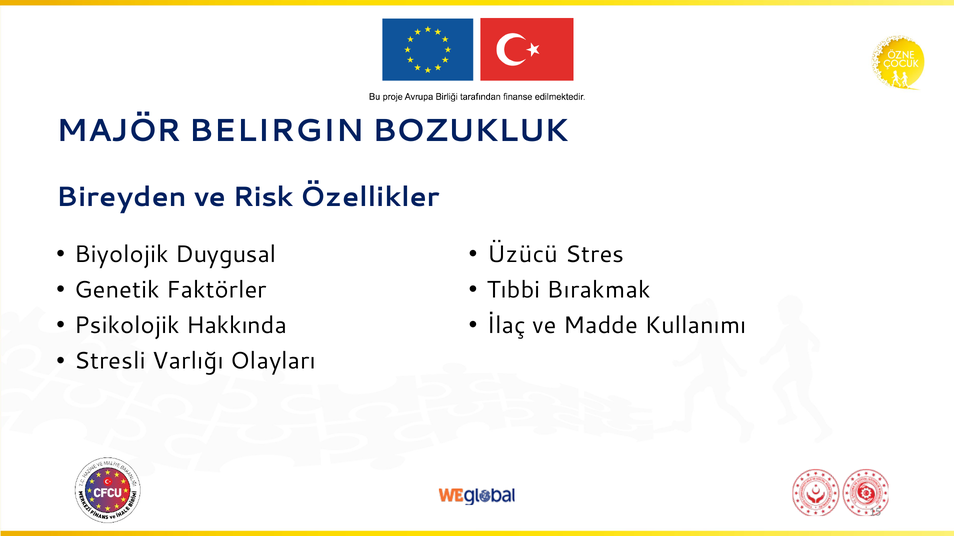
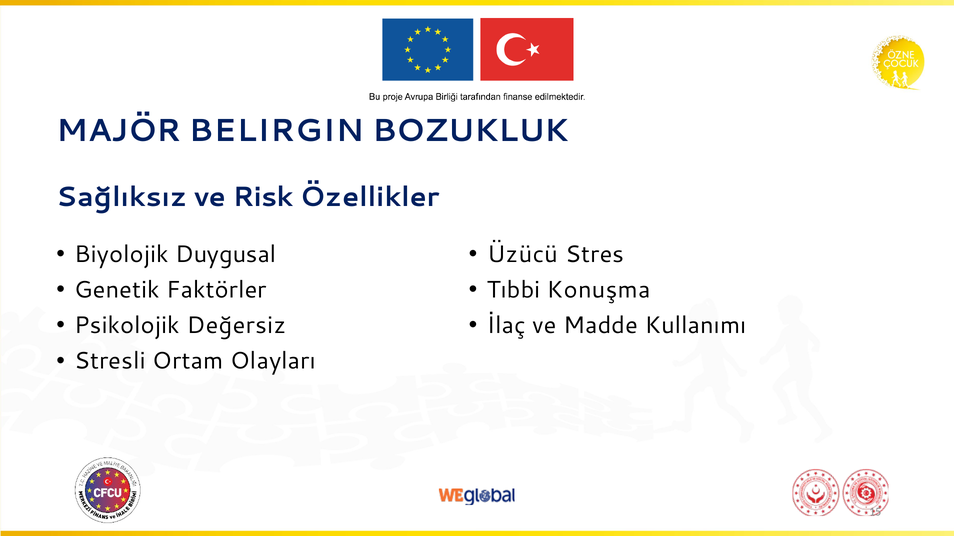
Bireyden: Bireyden -> Sağlıksız (122, 197)
Bırakmak: Bırakmak -> Konuşma (599, 290)
Hakkında: Hakkında -> Değersiz (236, 326)
Varlığı: Varlığı -> Ortam (188, 362)
